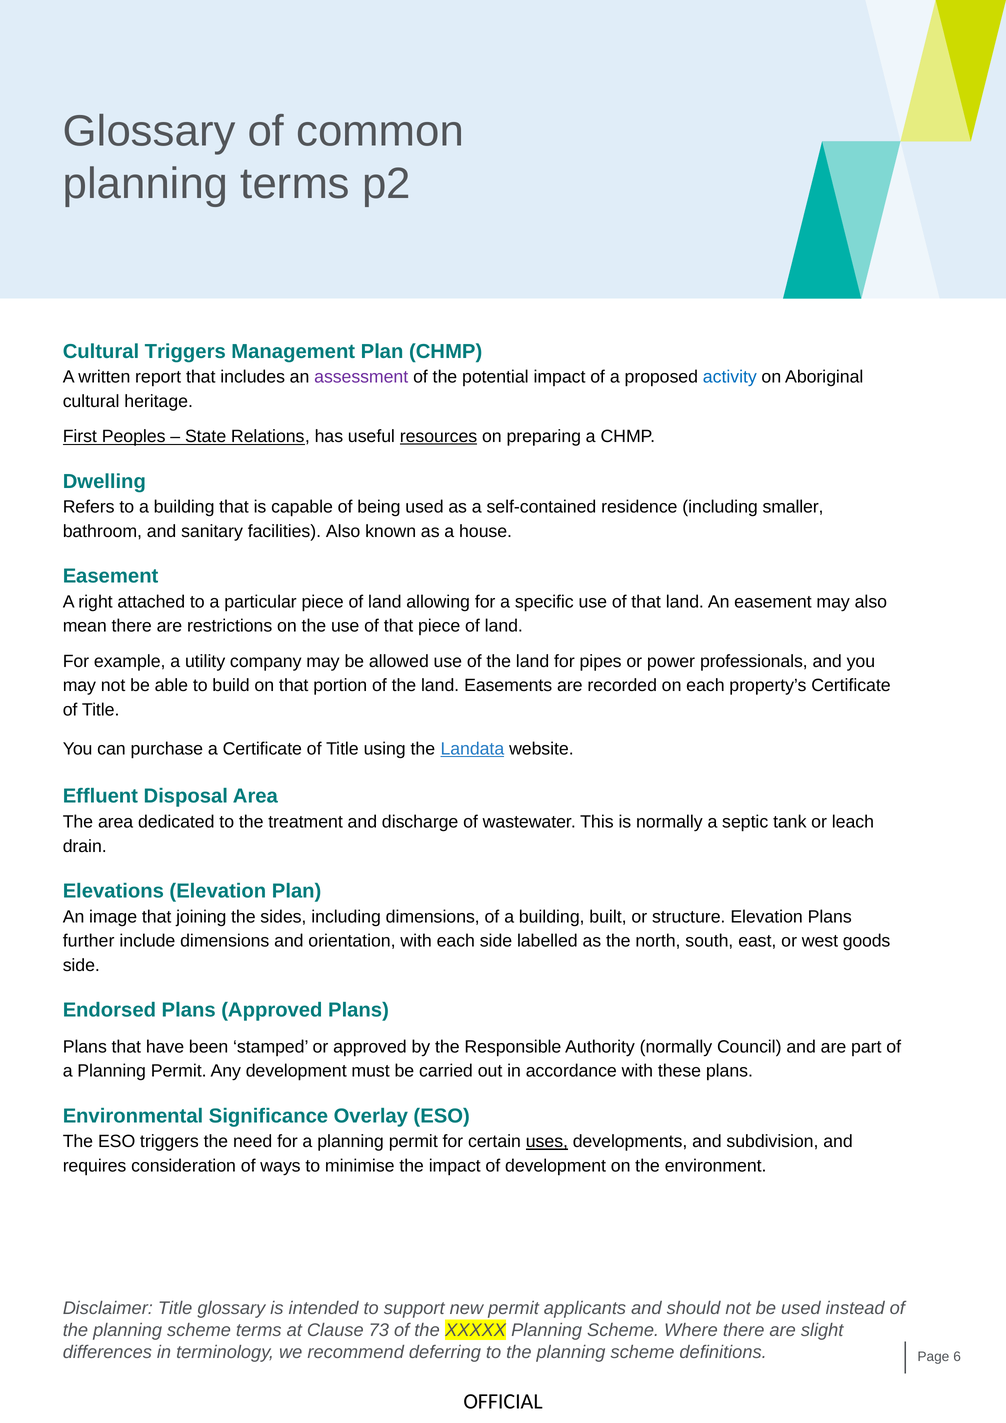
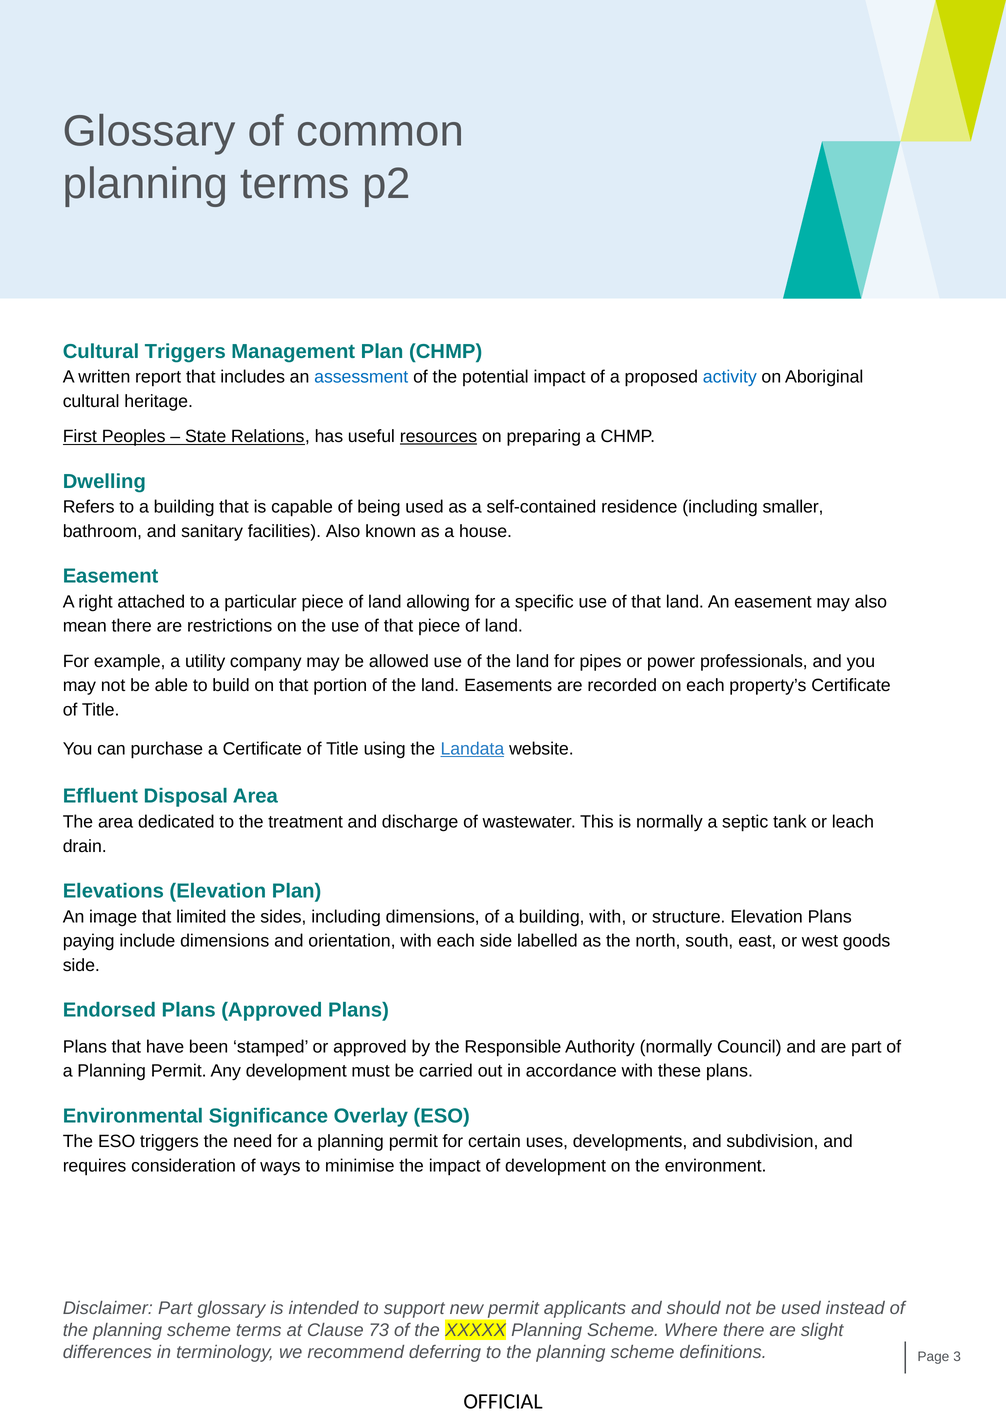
assessment colour: purple -> blue (361, 377)
joining: joining -> limited (201, 917)
building built: built -> with (608, 917)
further: further -> paying (89, 941)
uses underline: present -> none (547, 1141)
Disclaimer Title: Title -> Part (175, 1308)
6: 6 -> 3 (957, 1357)
